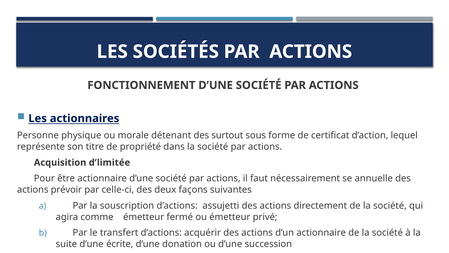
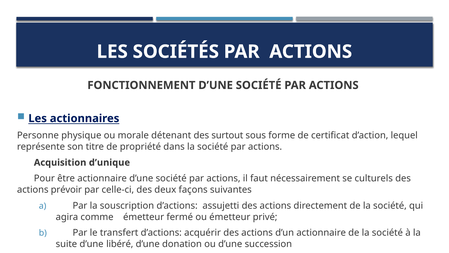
d’limitée: d’limitée -> d’unique (109, 162)
annuelle: annuelle -> culturels (374, 178)
écrite: écrite -> libéré (120, 244)
